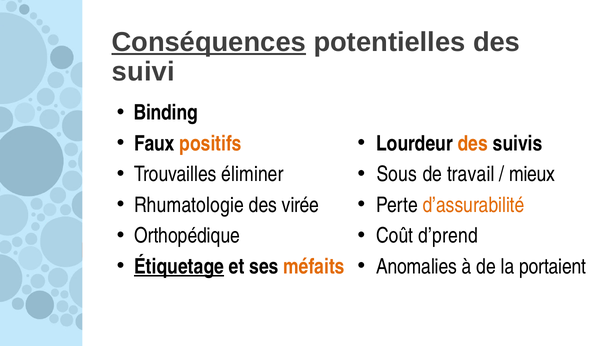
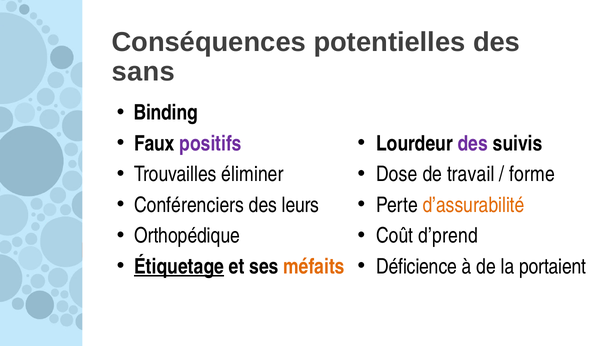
Conséquences underline: present -> none (209, 42)
suivi: suivi -> sans (143, 72)
positifs colour: orange -> purple (211, 143)
des colour: orange -> purple (473, 143)
Sous: Sous -> Dose (397, 174)
mieux: mieux -> forme (532, 174)
Rhumatologie: Rhumatologie -> Conférenciers (189, 205)
virée: virée -> leurs (301, 205)
Anomalies: Anomalies -> Déficience (417, 266)
